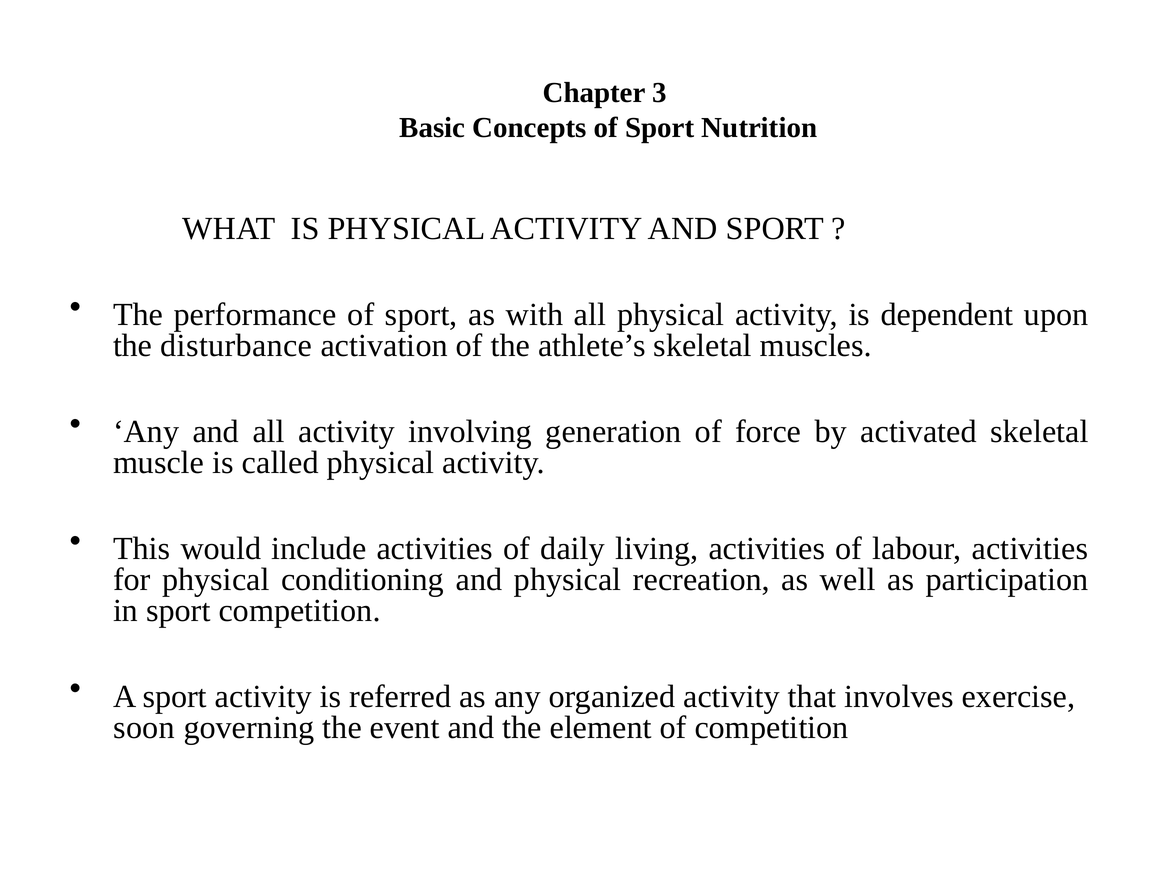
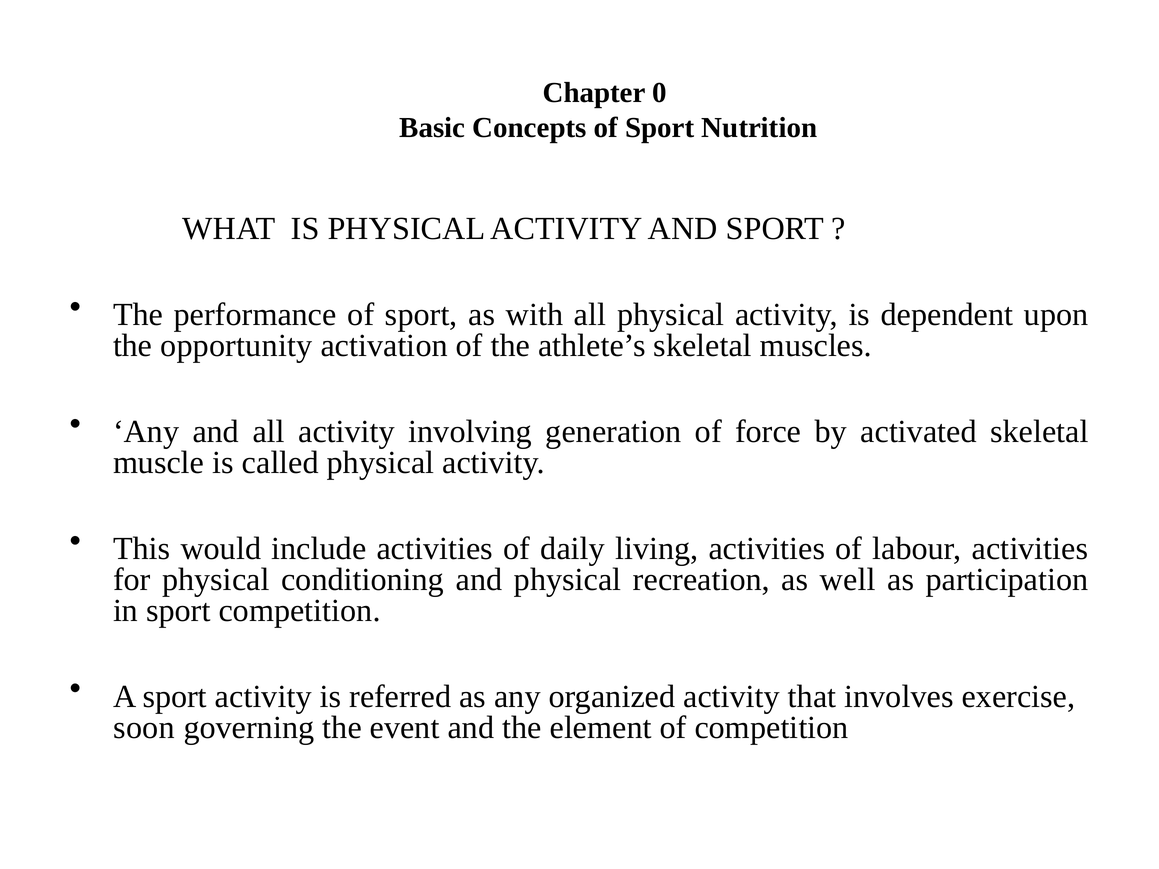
3: 3 -> 0 (660, 93)
disturbance: disturbance -> opportunity (236, 346)
